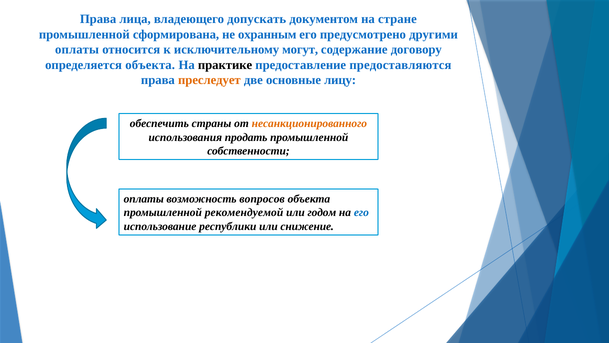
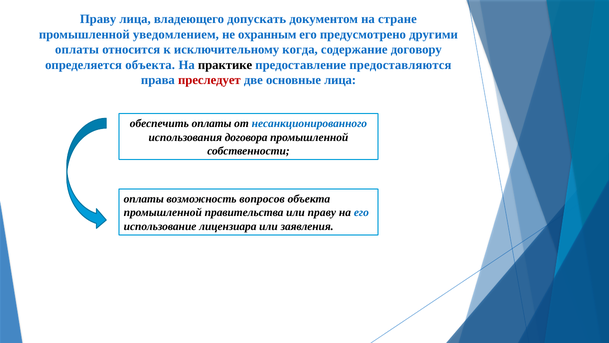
Права: Права -> Праву (98, 19)
сформирована: сформирована -> уведомлением (176, 35)
могут: могут -> когда (300, 50)
преследует colour: orange -> red (209, 80)
основные лицу: лицу -> лица (340, 80)
обеспечить страны: страны -> оплаты (212, 123)
несанкционированного colour: orange -> blue (309, 123)
продать: продать -> договора (246, 137)
рекомендуемой: рекомендуемой -> правительства (244, 212)
или годом: годом -> праву (322, 212)
республики: республики -> лицензиара (228, 226)
снижение: снижение -> заявления (307, 226)
